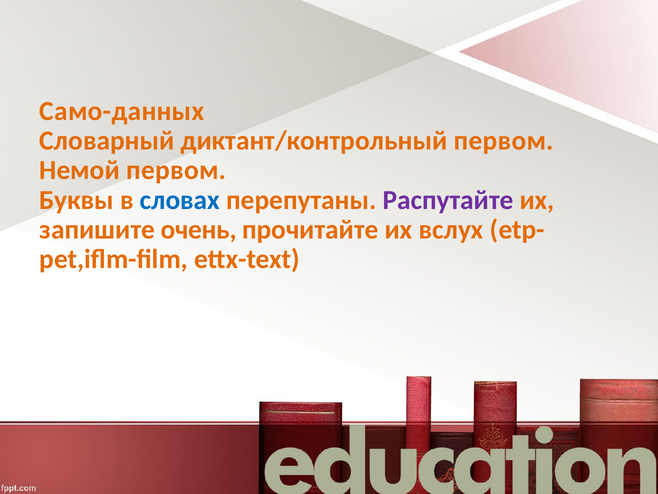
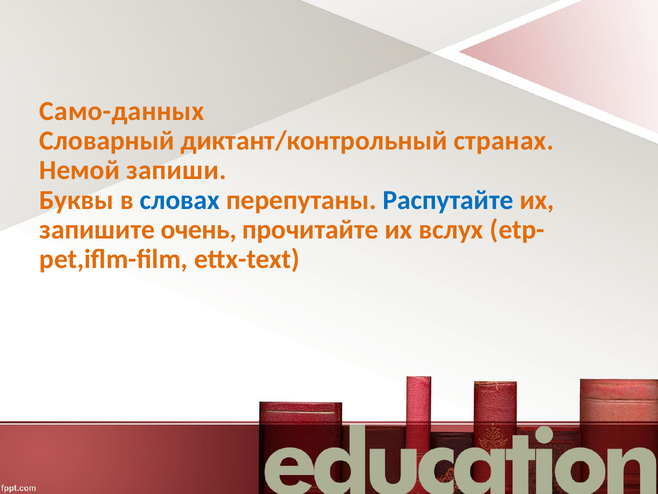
диктант/контрольный первом: первом -> странах (504, 141)
Немой первом: первом -> запиши (176, 170)
Распутайте colour: purple -> blue (448, 200)
